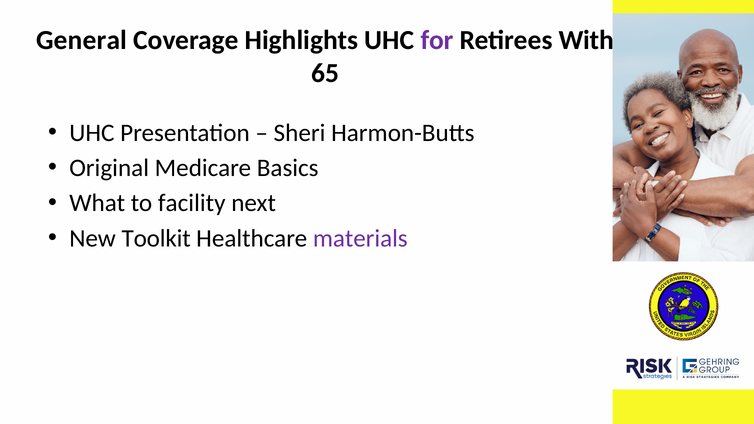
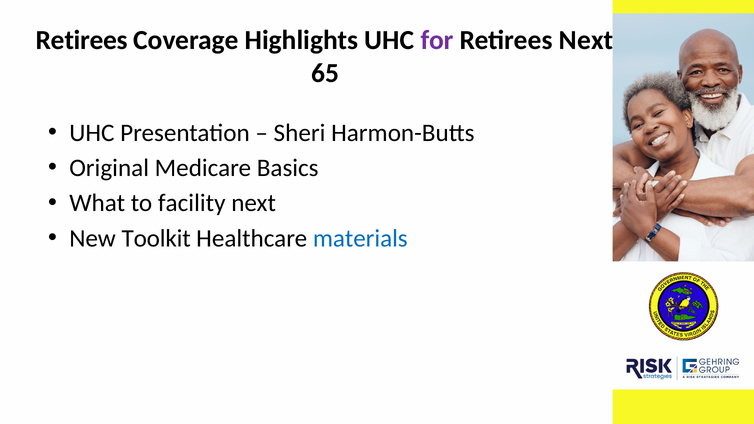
General: General -> Retirees (82, 40)
Retirees With: With -> Next (586, 40)
materials colour: purple -> blue (360, 238)
